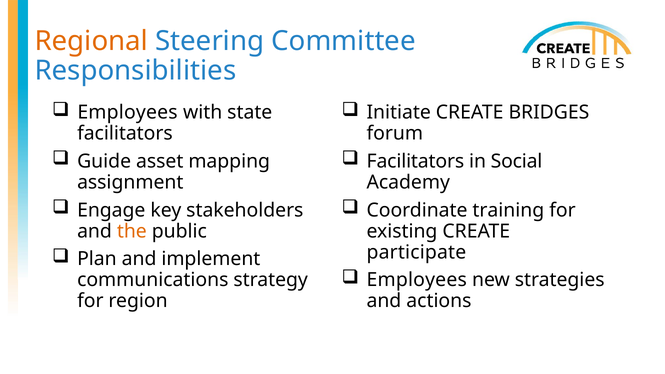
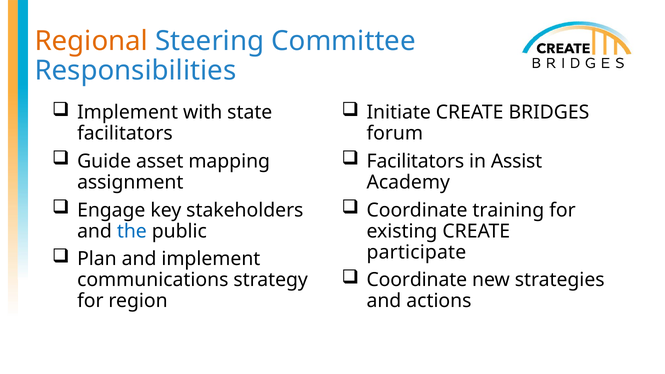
Employees: Employees -> Implement (128, 113)
Social: Social -> Assist (517, 161)
the colour: orange -> blue (132, 231)
Employees: Employees -> Coordinate (417, 280)
